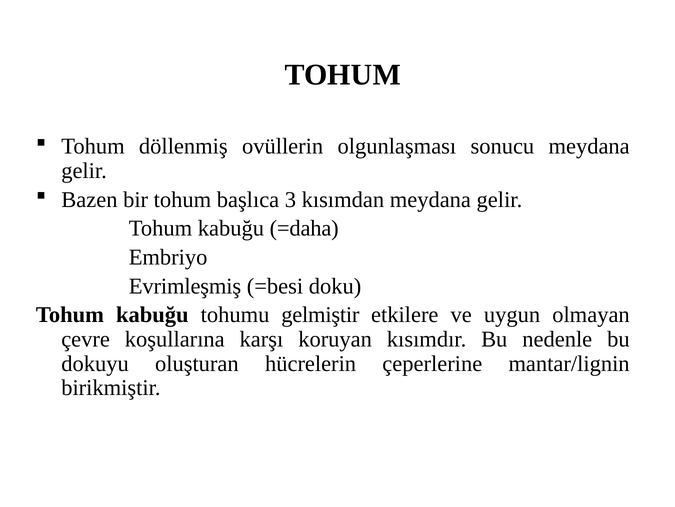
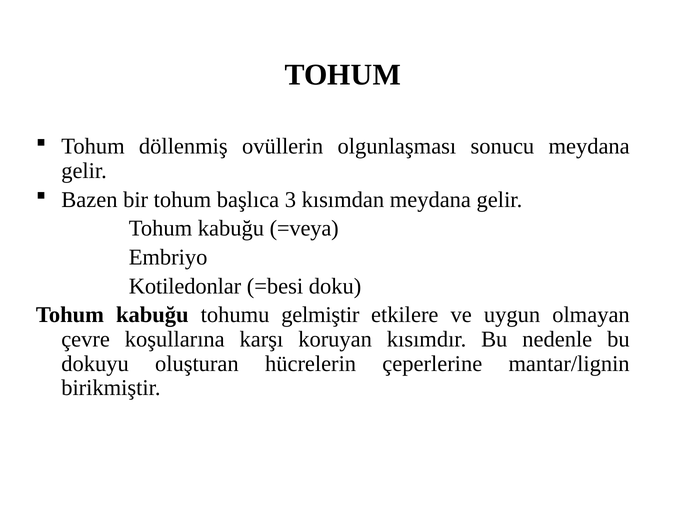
=daha: =daha -> =veya (304, 228)
Evrimleşmiş: Evrimleşmiş -> Kotiledonlar (185, 286)
